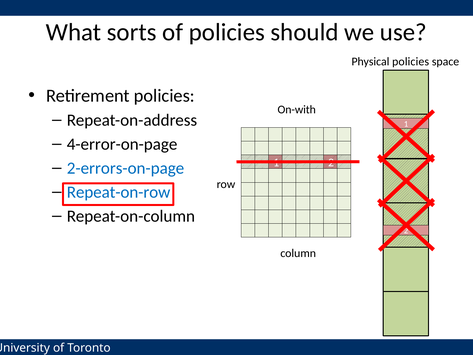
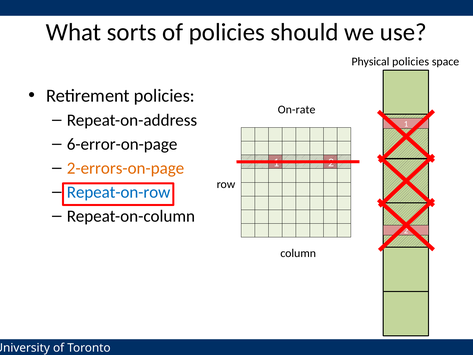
On-with: On-with -> On-rate (297, 109)
4-error-on-page: 4-error-on-page -> 6-error-on-page (122, 144)
2-errors-on-page colour: blue -> orange (126, 168)
